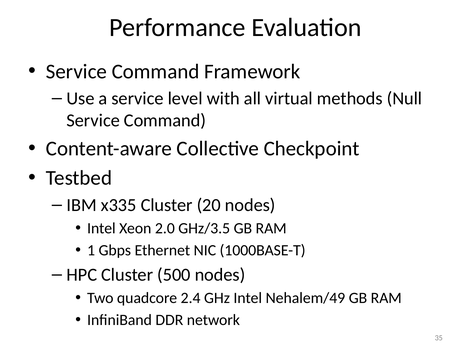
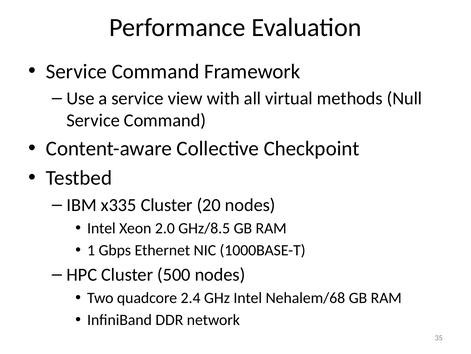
level: level -> view (185, 98)
GHz/3.5: GHz/3.5 -> GHz/8.5 (204, 228)
Nehalem/49: Nehalem/49 -> Nehalem/68 (305, 297)
